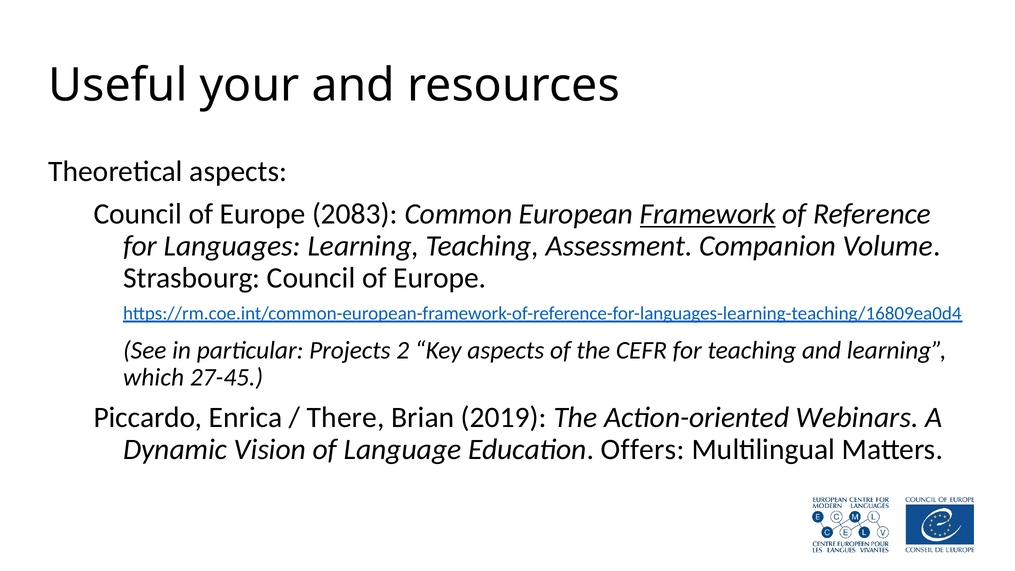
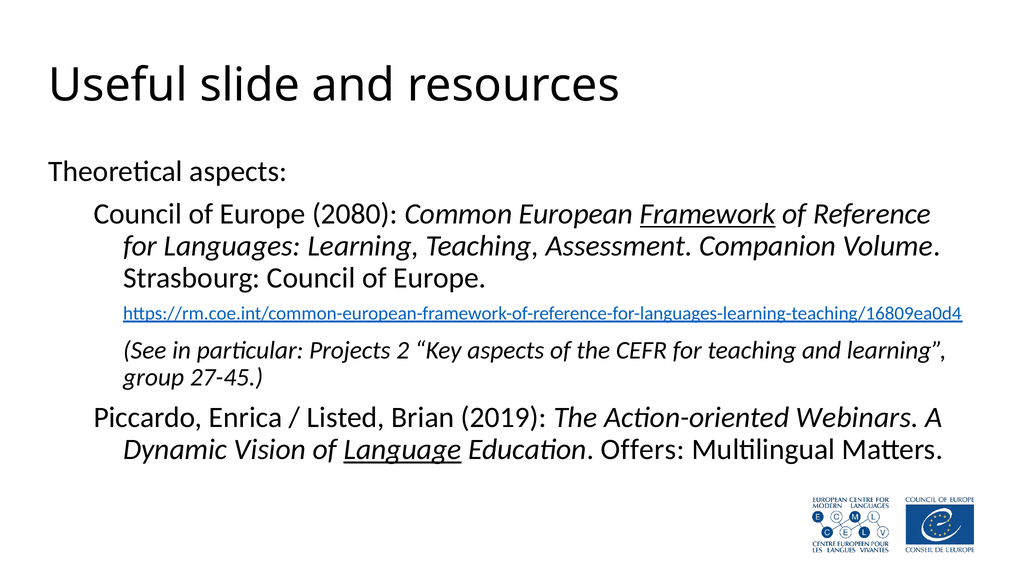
your: your -> slide (250, 85)
2083: 2083 -> 2080 (355, 214)
which: which -> group (154, 377)
There: There -> Listed (346, 418)
Language underline: none -> present (403, 450)
